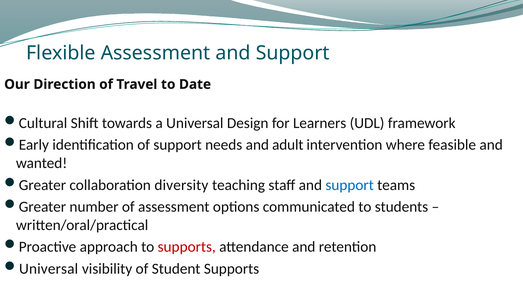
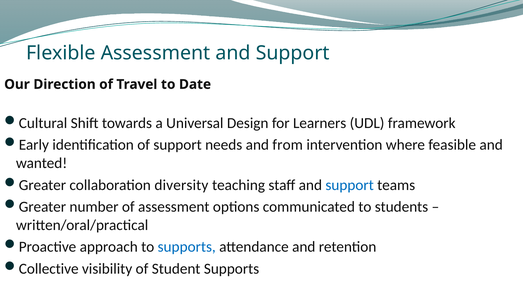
adult: adult -> from (288, 145)
supports colour: red -> blue (187, 247)
Universal: Universal -> Collective (49, 269)
